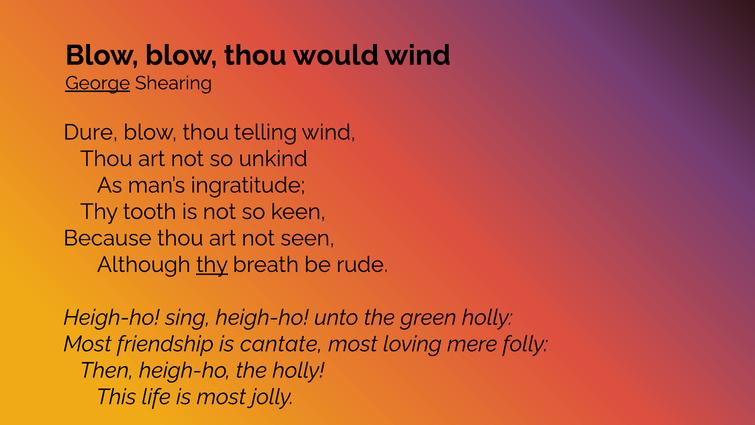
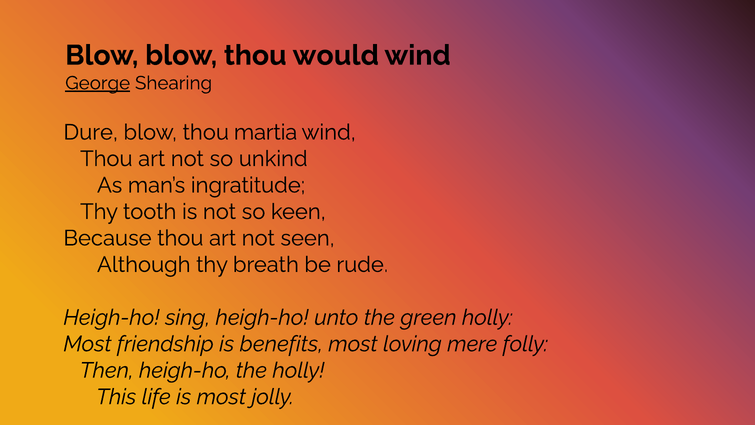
telling: telling -> martia (266, 132)
thy underline: present -> none (212, 264)
cantate: cantate -> benefits (281, 344)
